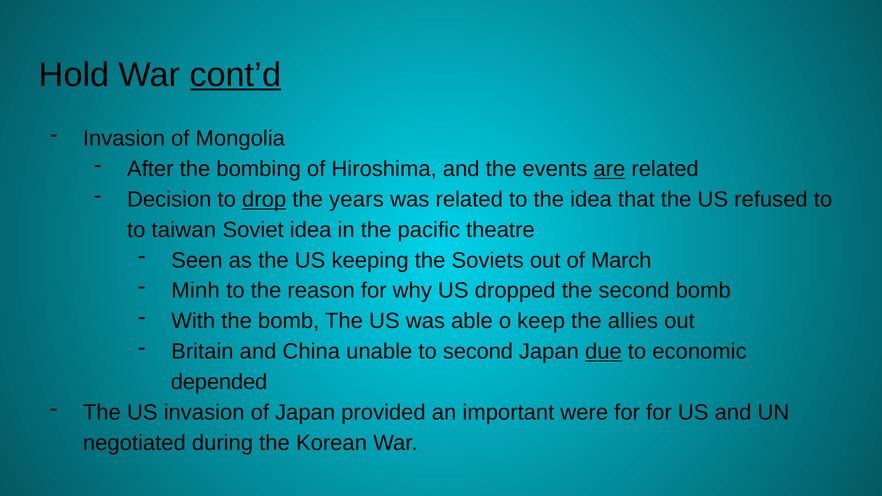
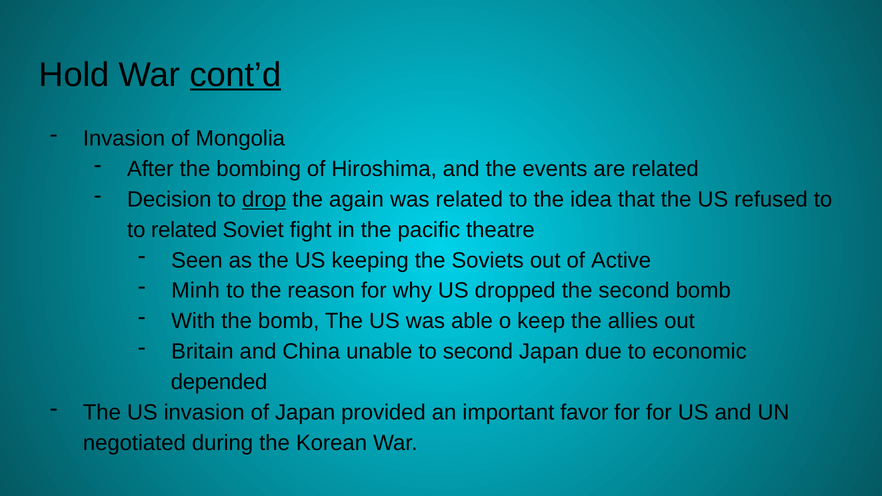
are underline: present -> none (609, 169)
years: years -> again (356, 200)
to taiwan: taiwan -> related (184, 230)
Soviet idea: idea -> fight (311, 230)
March: March -> Active (621, 260)
due underline: present -> none (603, 352)
were: were -> favor (584, 412)
